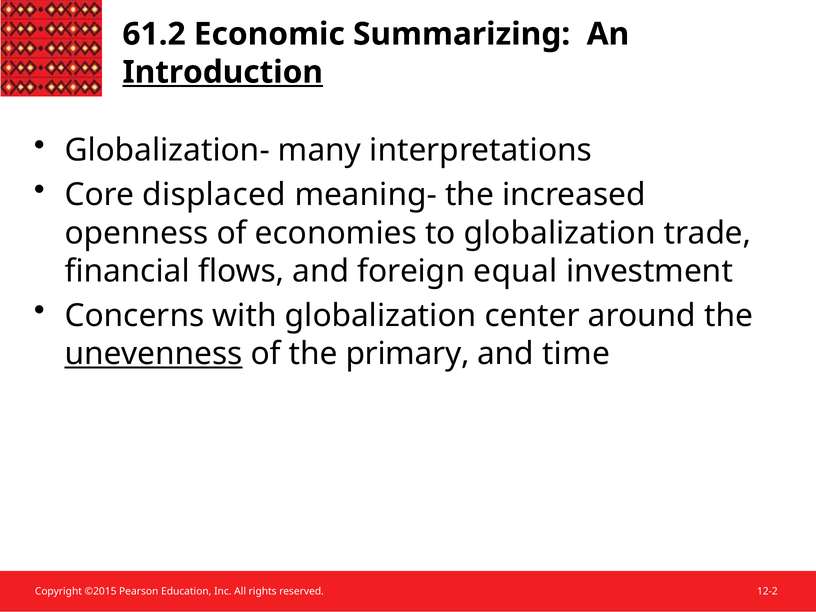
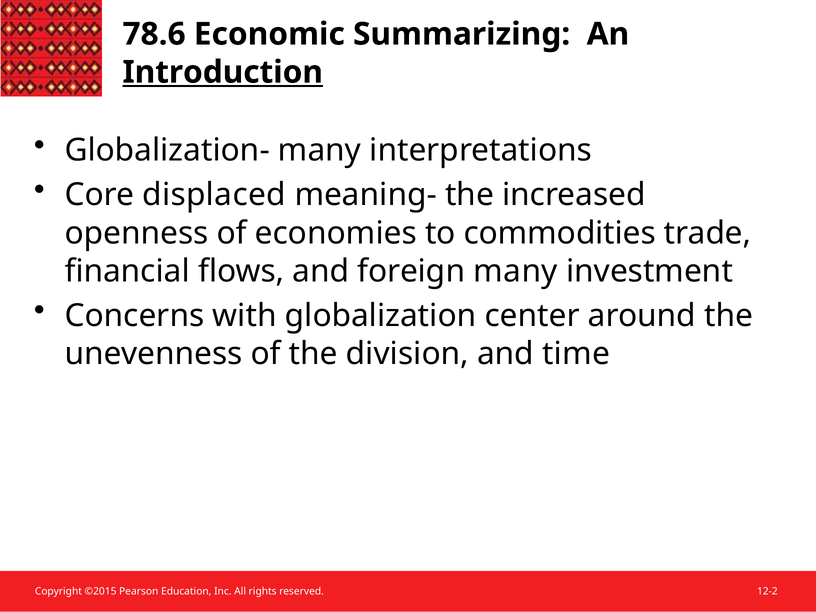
61.2: 61.2 -> 78.6 (154, 34)
to globalization: globalization -> commodities (560, 233)
foreign equal: equal -> many (516, 271)
unevenness underline: present -> none (154, 354)
primary: primary -> division (407, 354)
